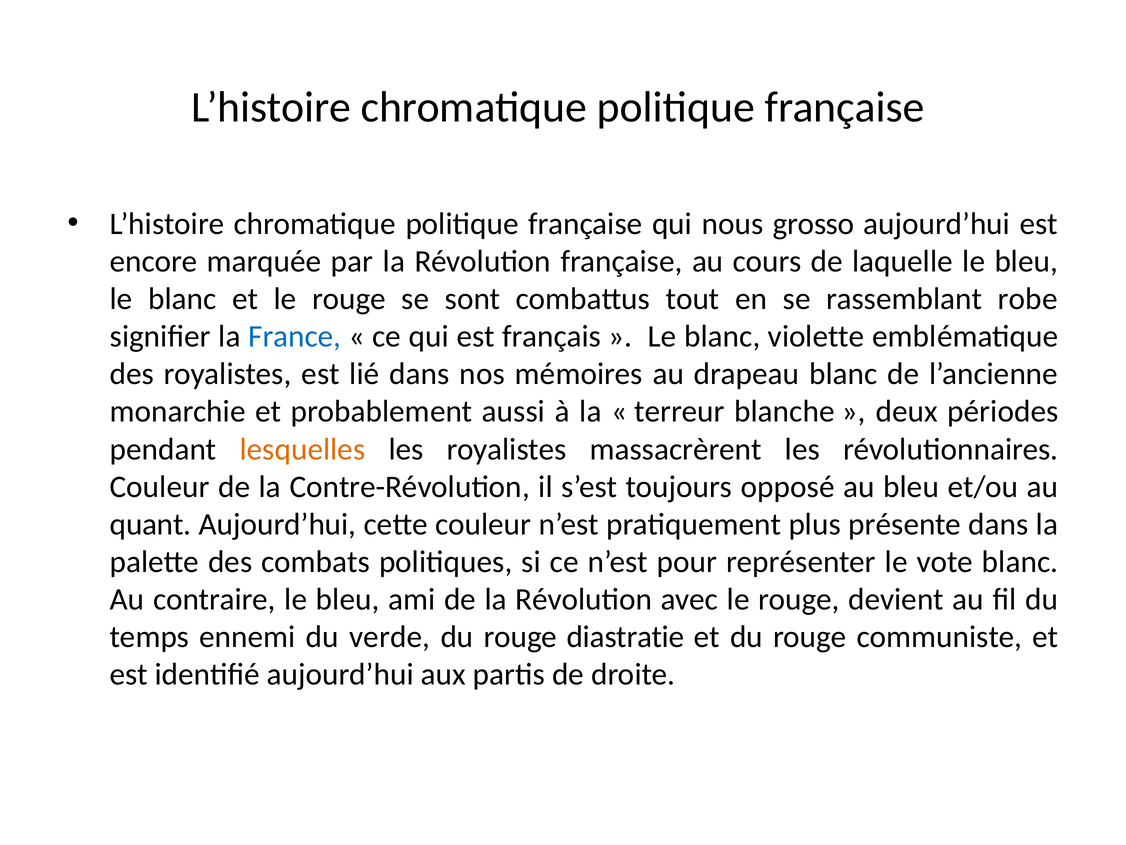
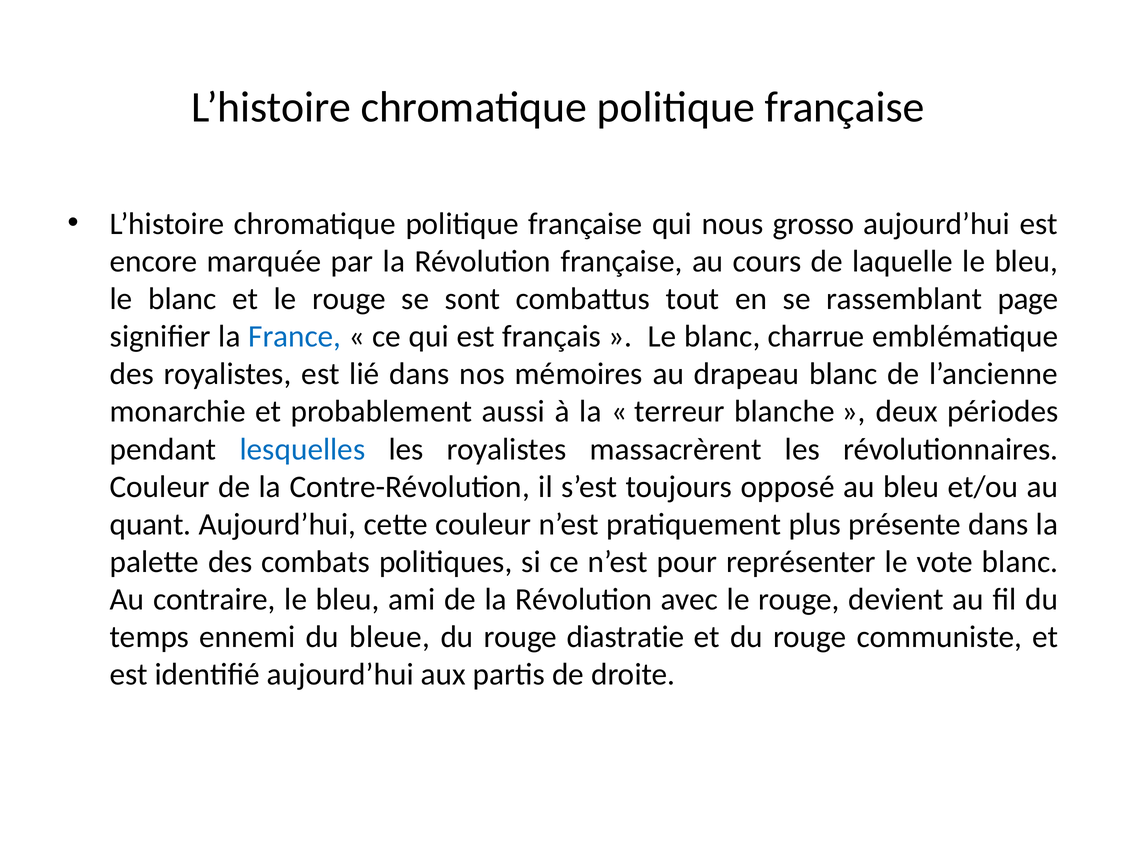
robe: robe -> page (1028, 299)
violette: violette -> charrue (816, 336)
lesquelles colour: orange -> blue (302, 449)
verde: verde -> bleue (390, 637)
